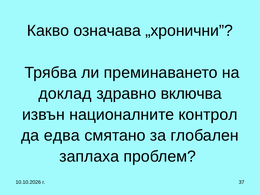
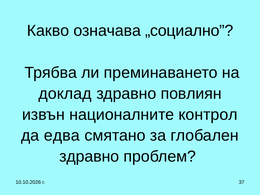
„хронични: „хронични -> „социално (189, 31)
включва: включва -> повлиян (191, 94)
заплаха: заплаха -> здравно (89, 157)
